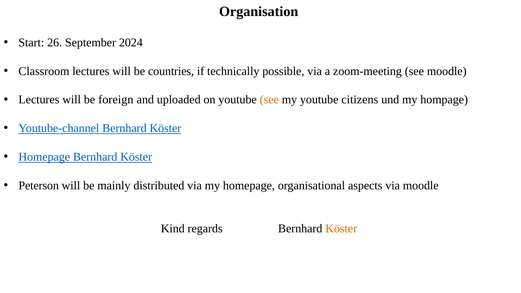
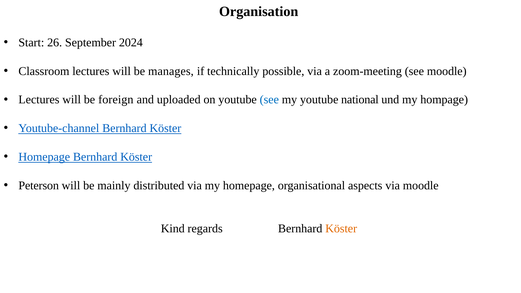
countries: countries -> manages (171, 71)
see colour: orange -> blue (269, 100)
citizens: citizens -> national (360, 100)
